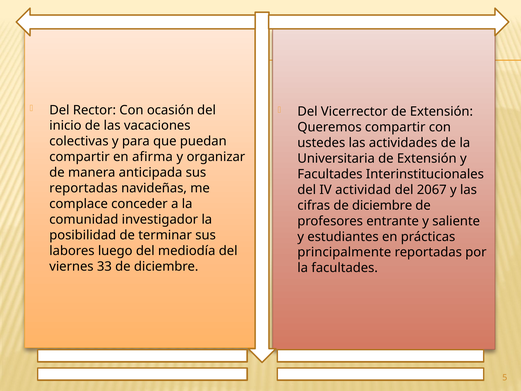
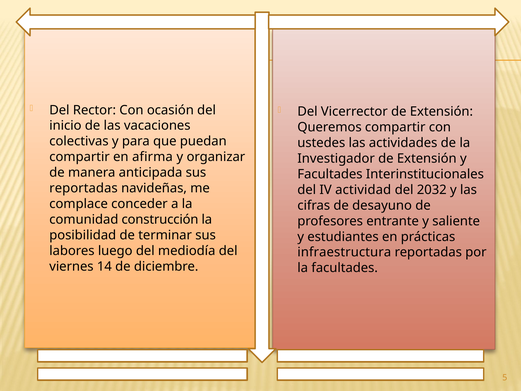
Universitaria: Universitaria -> Investigador (336, 158)
2067: 2067 -> 2032 (432, 190)
cifras de diciembre: diciembre -> desayuno (382, 205)
investigador: investigador -> construcción (160, 219)
principalmente: principalmente -> infraestructura (344, 252)
33: 33 -> 14 (104, 266)
